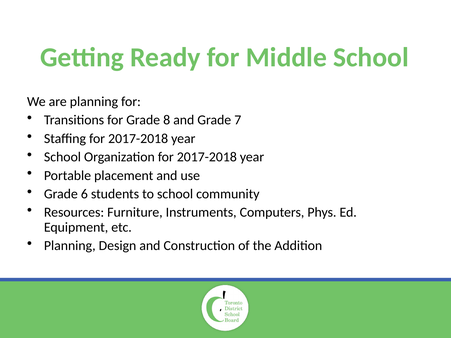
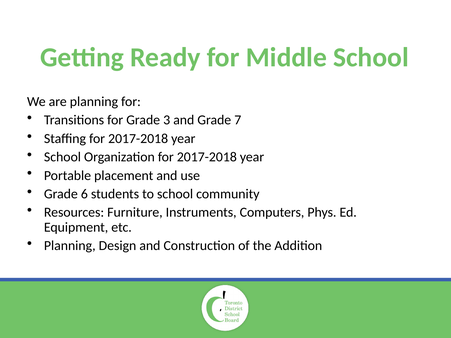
8: 8 -> 3 (167, 120)
